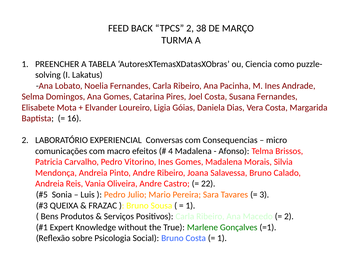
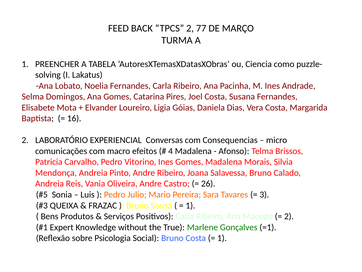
38: 38 -> 77 (201, 28)
22: 22 -> 26 (208, 183)
